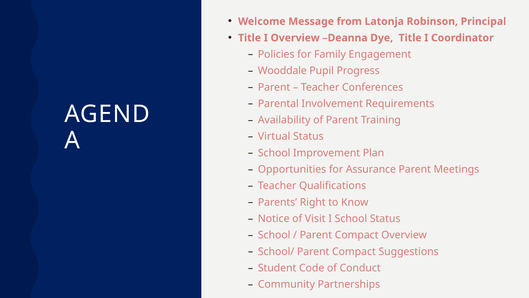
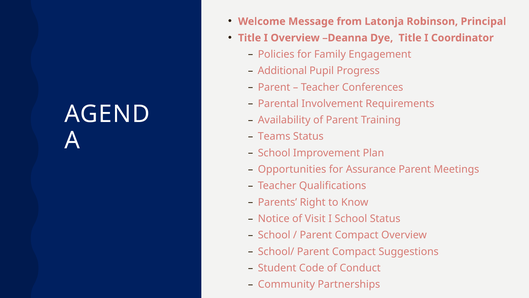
Wooddale: Wooddale -> Additional (282, 71)
Virtual: Virtual -> Teams (274, 136)
